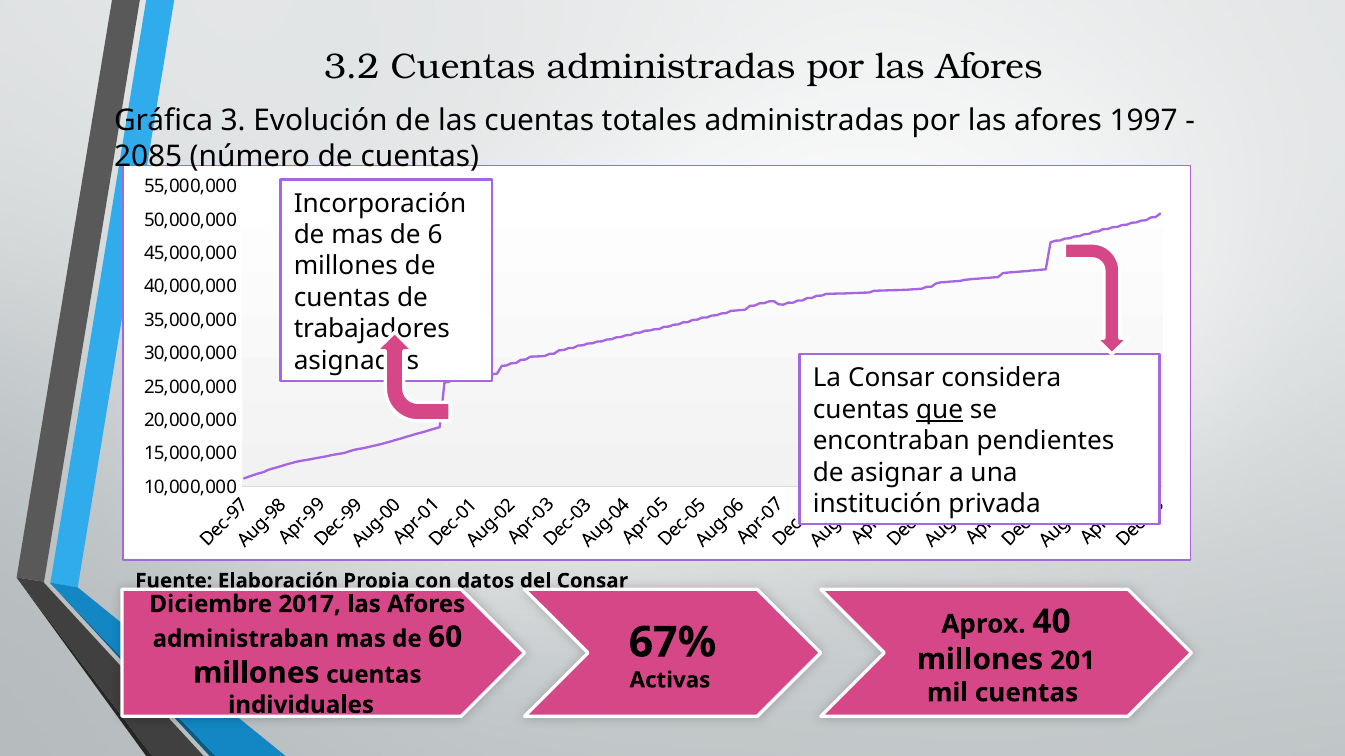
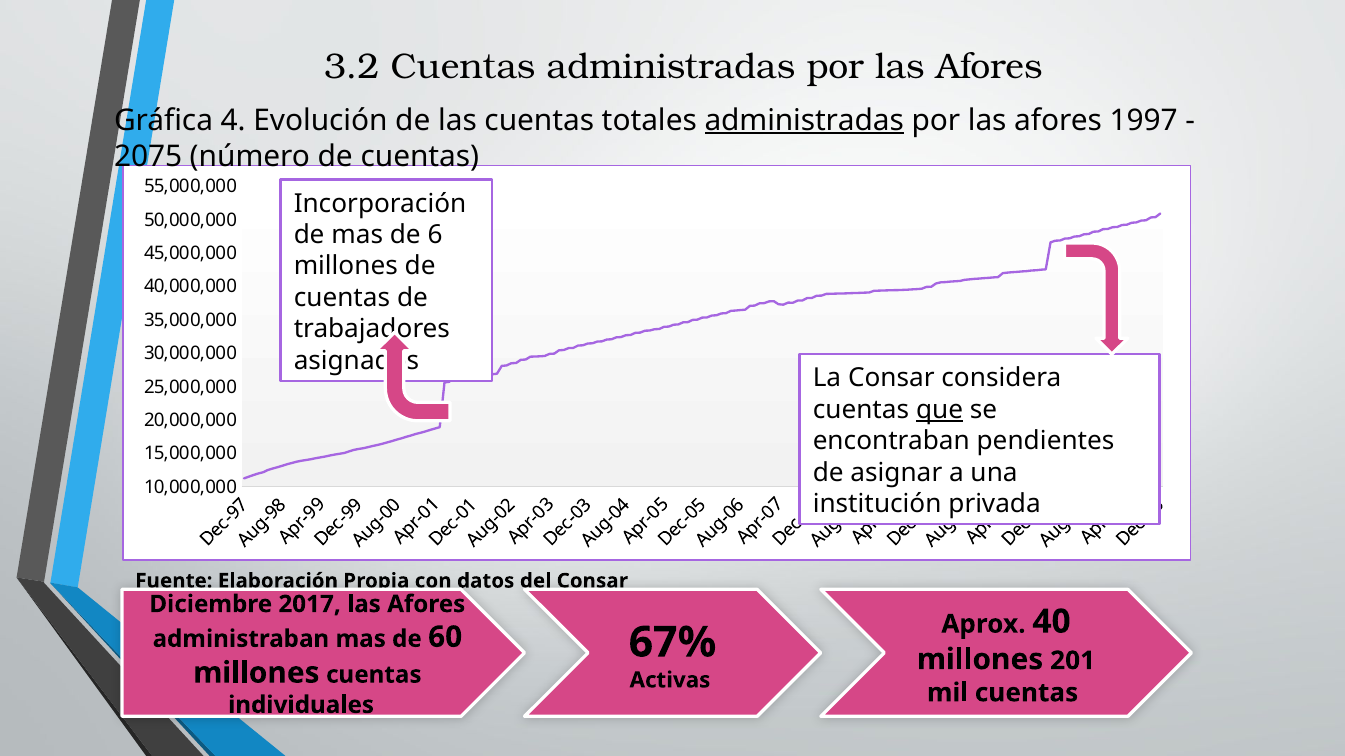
3: 3 -> 4 (233, 121)
administradas underline: none -> present (804, 121)
2085: 2085 -> 2075 (148, 156)
